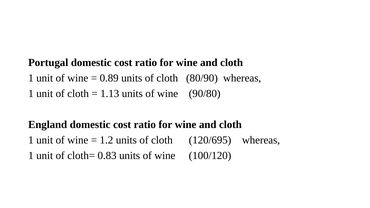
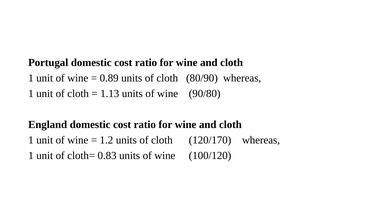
120/695: 120/695 -> 120/170 (210, 140)
